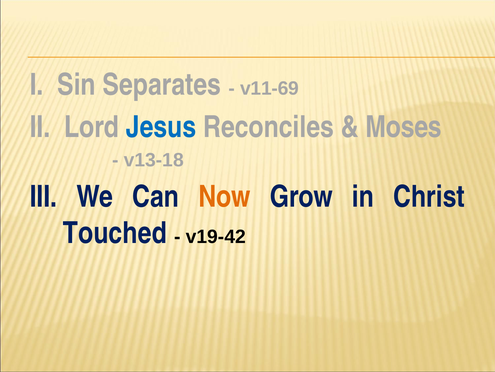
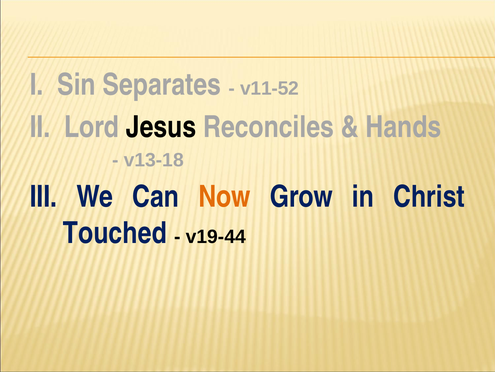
v11-69: v11-69 -> v11-52 (270, 88)
Jesus colour: blue -> black (161, 127)
Moses: Moses -> Hands (404, 127)
v19-42: v19-42 -> v19-44 (216, 236)
